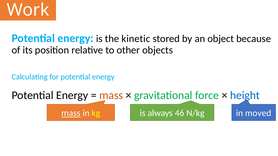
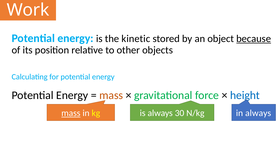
because underline: none -> present (254, 39)
46: 46 -> 30 (180, 113)
in moved: moved -> always (258, 113)
